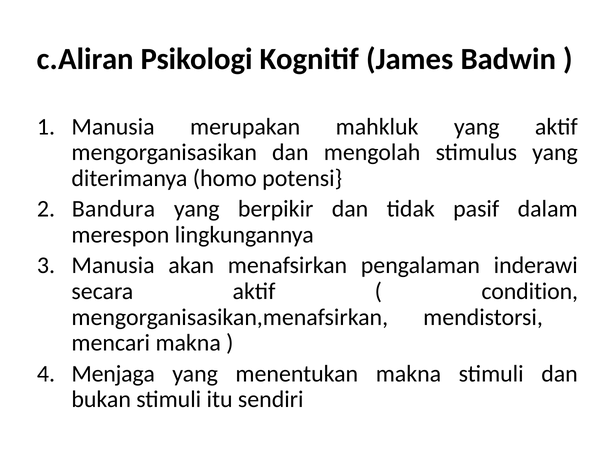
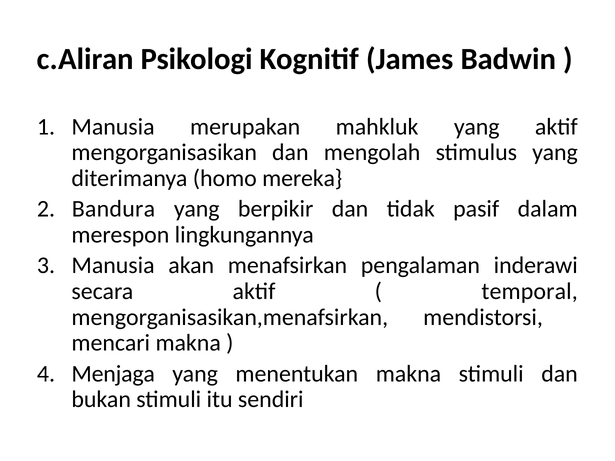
potensi: potensi -> mereka (302, 178)
condition: condition -> temporal (530, 292)
